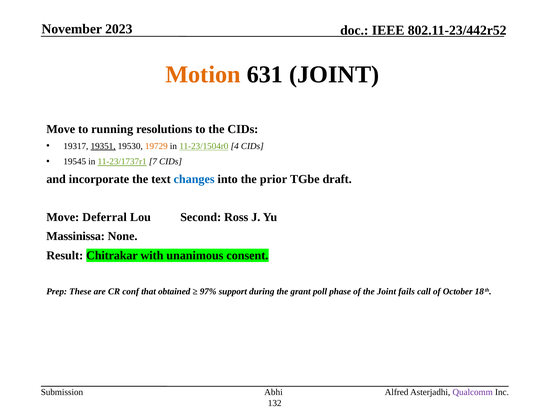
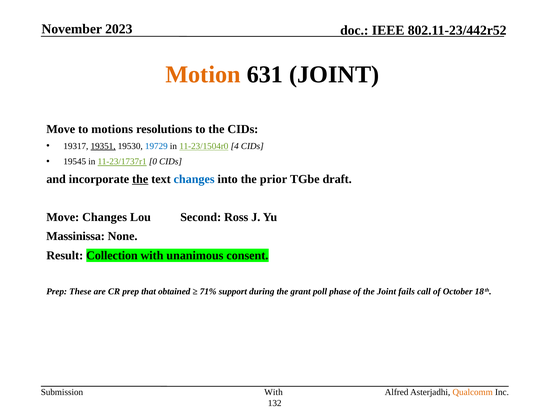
running: running -> motions (112, 129)
19729 colour: orange -> blue (156, 146)
7: 7 -> 0 (153, 161)
the underline: none -> present (140, 179)
Move Deferral: Deferral -> Changes (105, 217)
Chitrakar: Chitrakar -> Collection (112, 255)
CR conf: conf -> prep (131, 291)
97%: 97% -> 71% (208, 291)
Abhi: Abhi -> With (274, 392)
Qualcomm colour: purple -> orange (473, 392)
